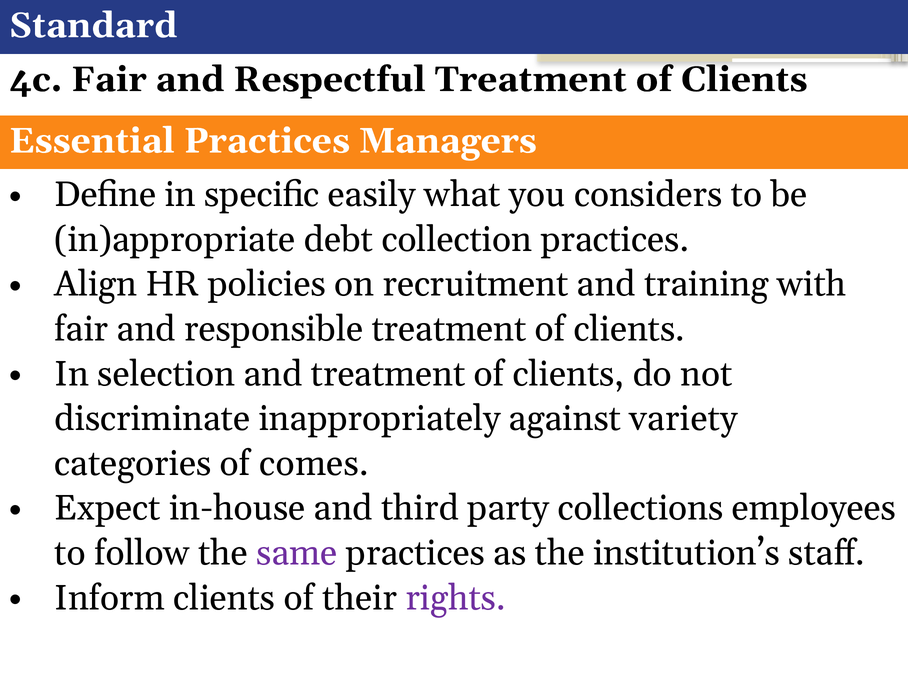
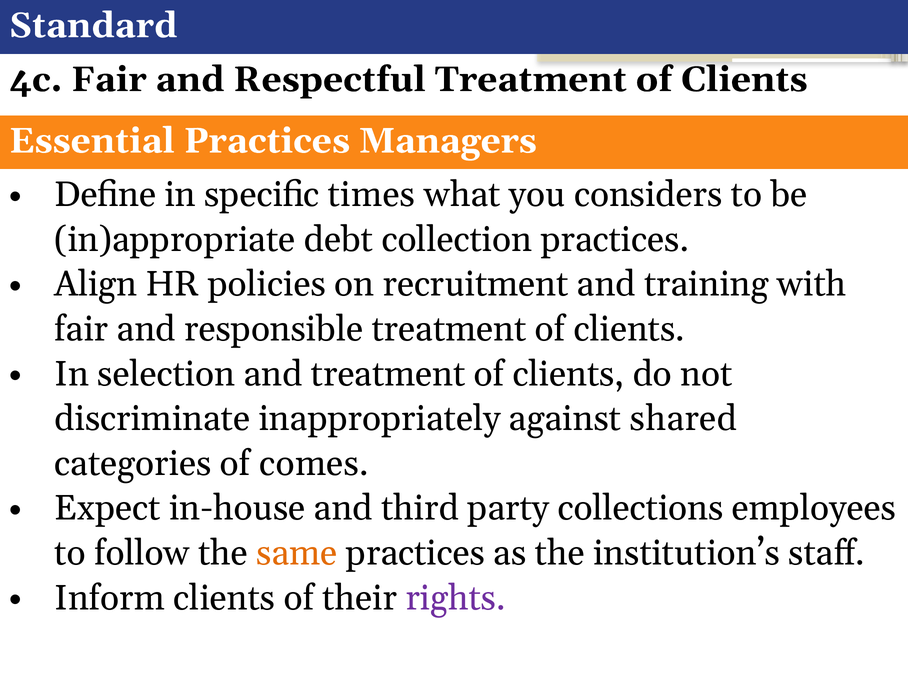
easily: easily -> times (372, 195)
variety: variety -> shared (684, 419)
same colour: purple -> orange (297, 553)
